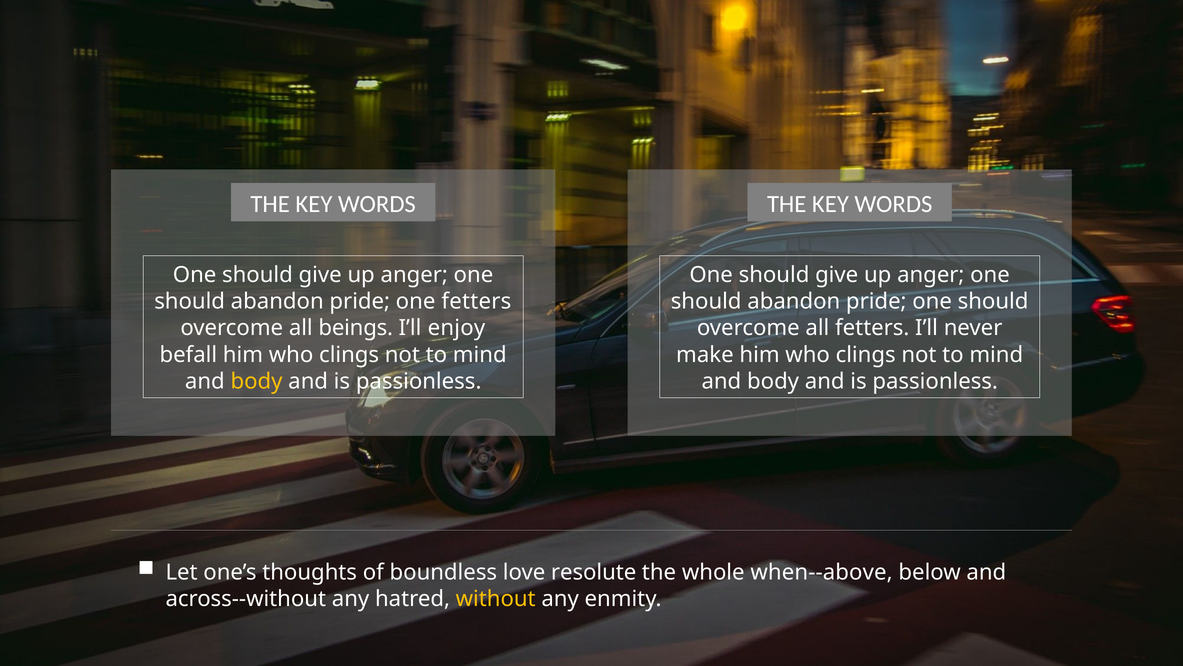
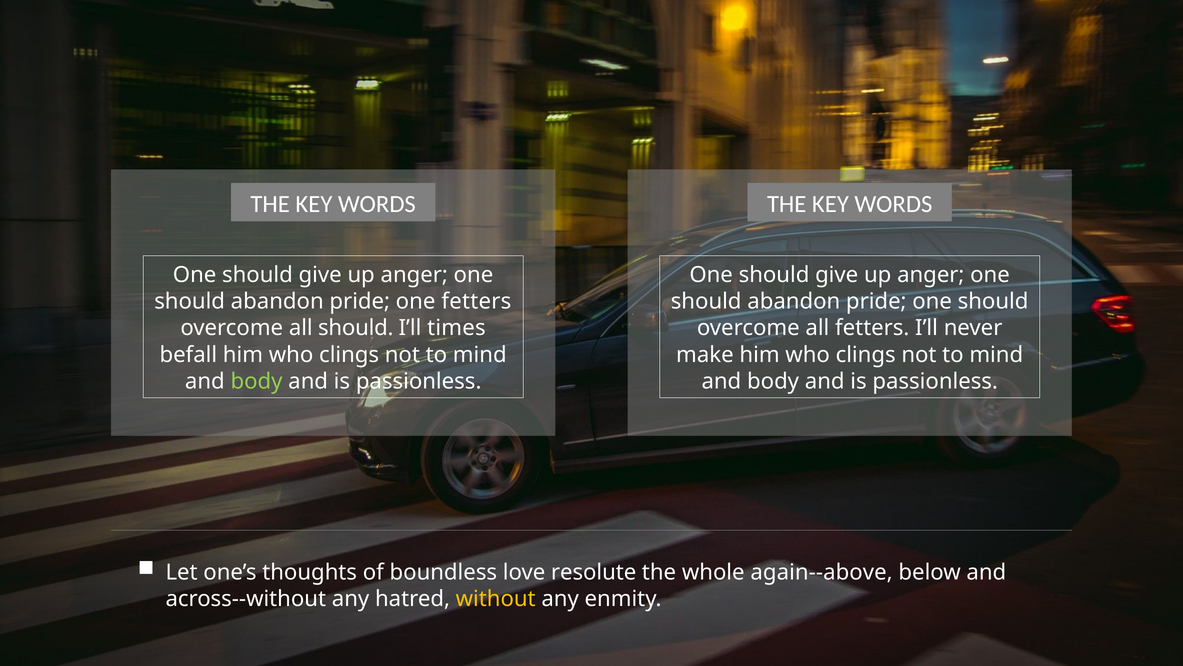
all beings: beings -> should (356, 328)
enjoy: enjoy -> times (456, 328)
body colour: yellow -> light green (257, 381)
when--above: when--above -> again--above (822, 572)
